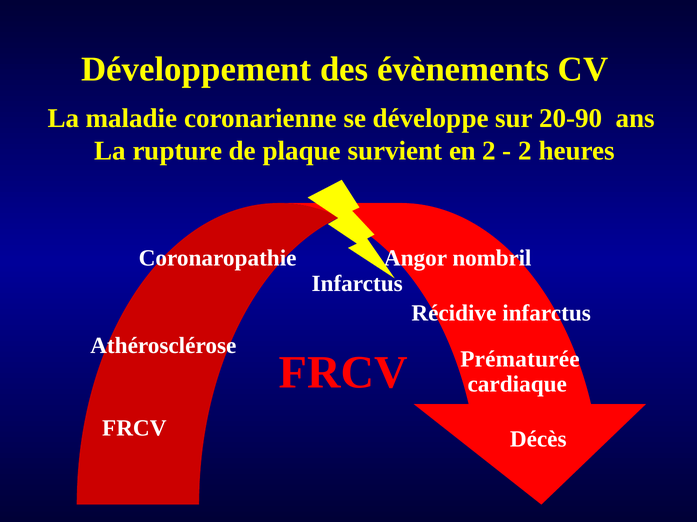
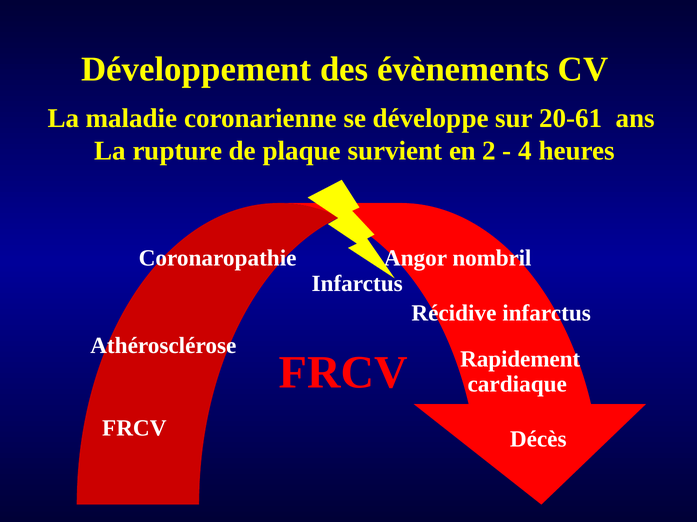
20-90: 20-90 -> 20-61 (571, 118)
2: 2 -> 4 (525, 151)
Prématurée: Prématurée -> Rapidement (520, 360)
